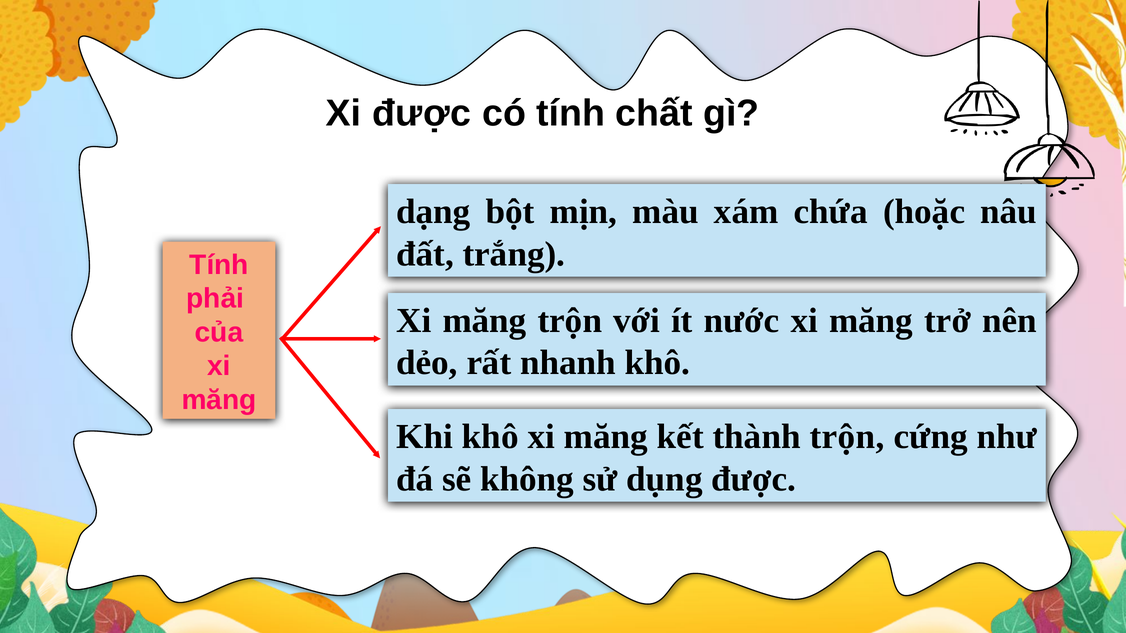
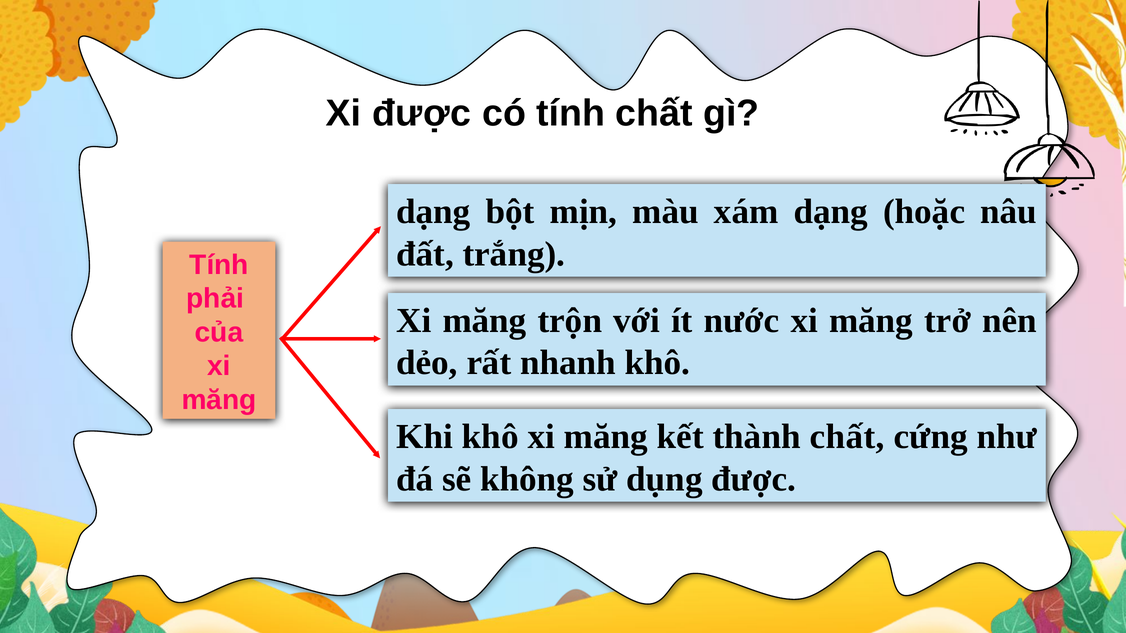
xám chứa: chứa -> dạng (831, 212)
thành trộn: trộn -> chất (847, 437)
